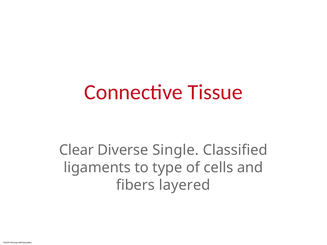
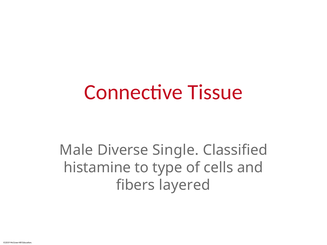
Clear: Clear -> Male (76, 150)
ligaments: ligaments -> histamine (97, 168)
